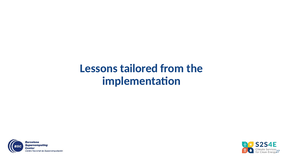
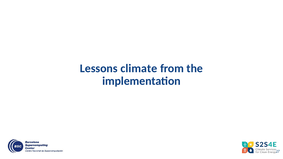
tailored: tailored -> climate (139, 68)
